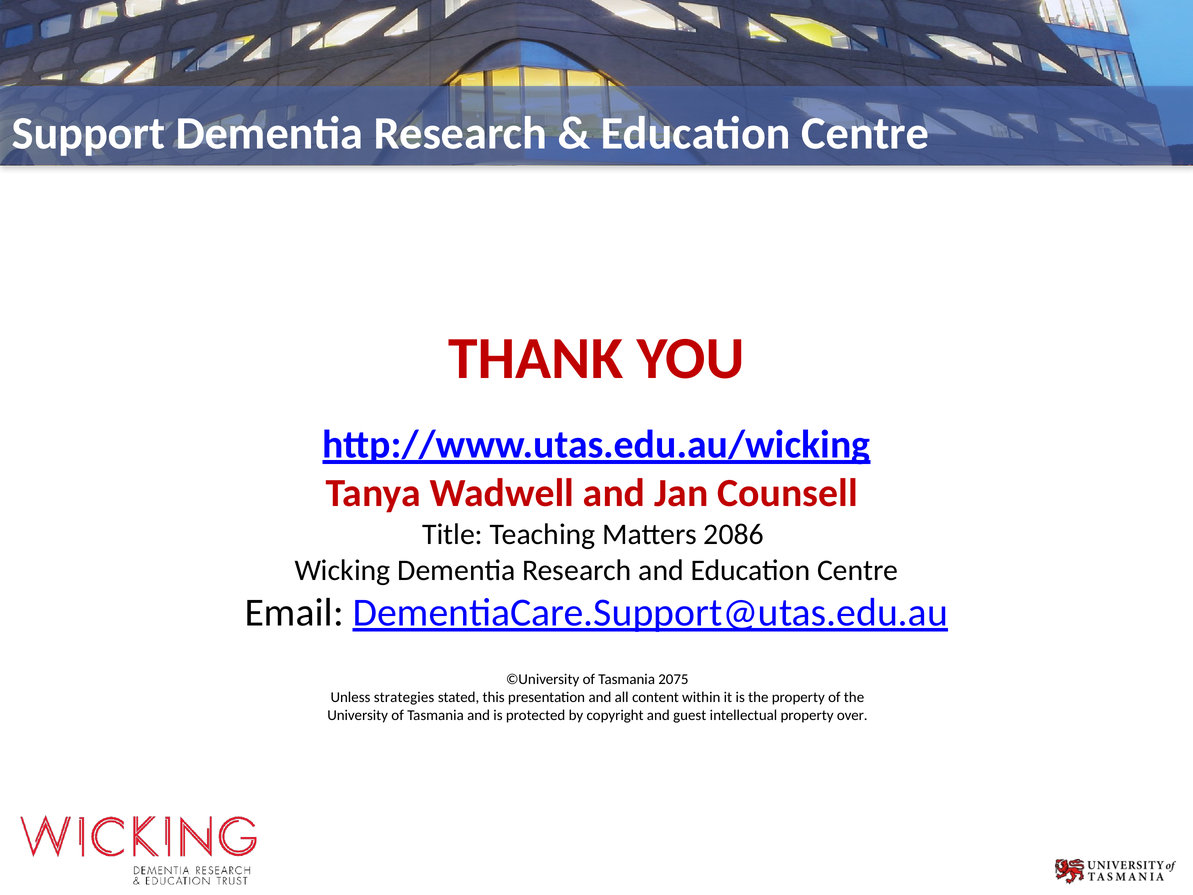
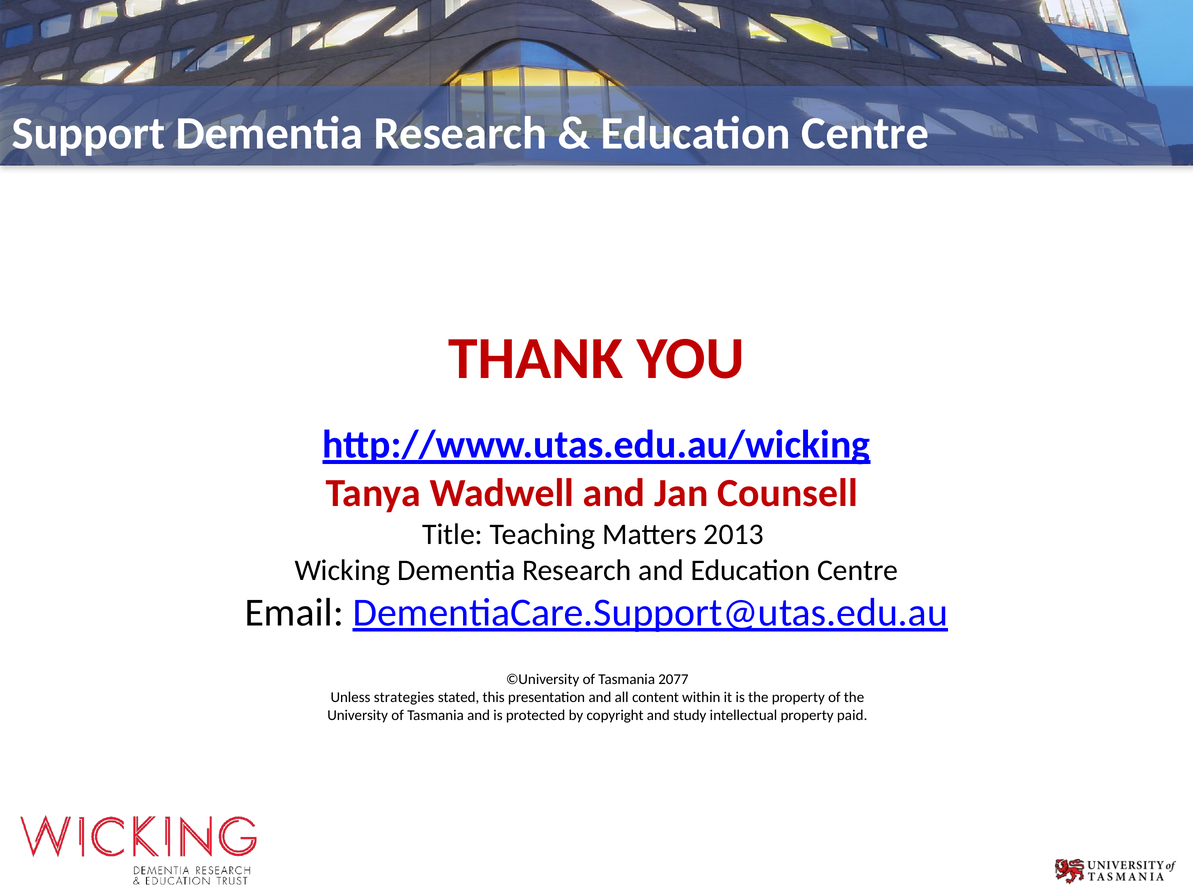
2086: 2086 -> 2013 (734, 534)
2075: 2075 -> 2077 (673, 679)
guest: guest -> study (690, 715)
over: over -> paid (852, 715)
